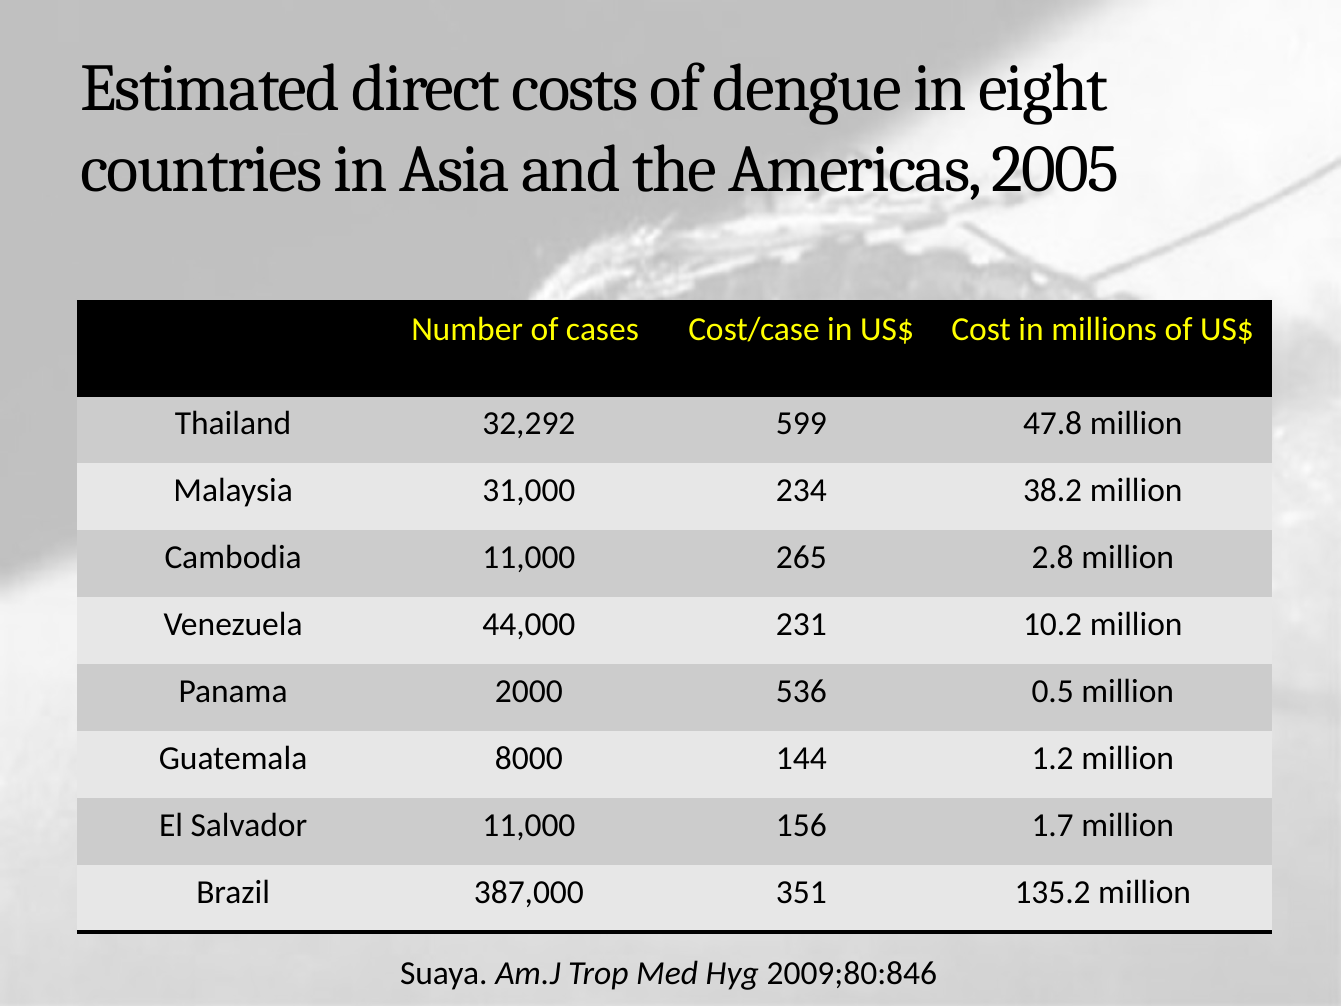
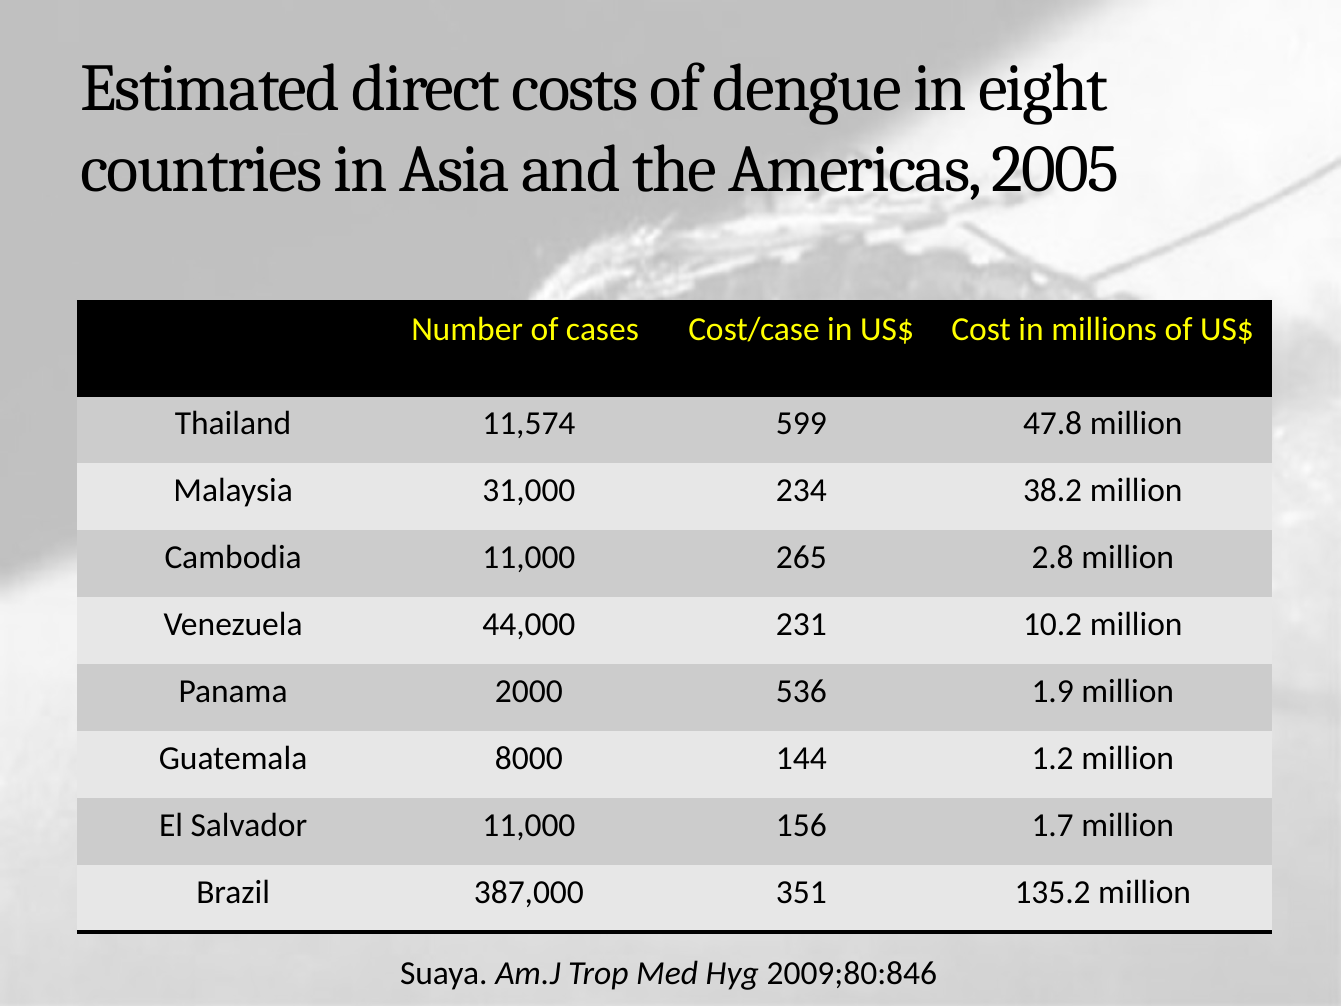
32,292: 32,292 -> 11,574 (529, 423)
0.5: 0.5 -> 1.9 (1053, 691)
